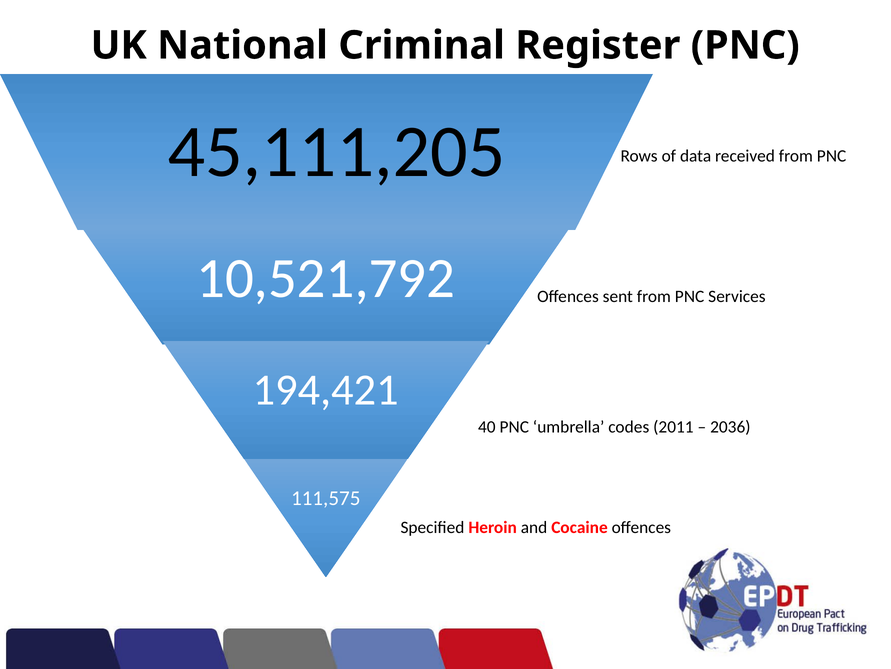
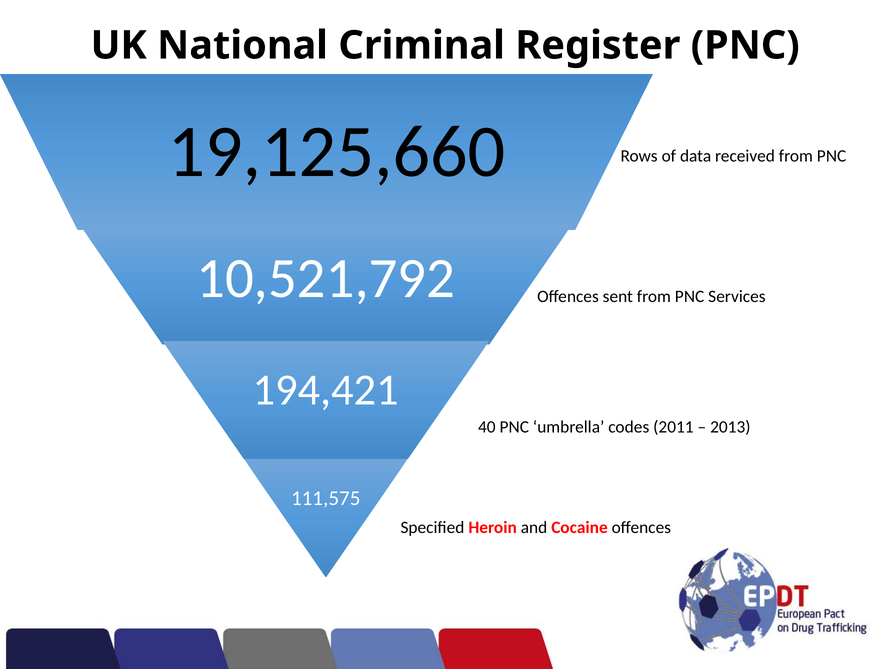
45,111,205: 45,111,205 -> 19,125,660 (337, 151)
2036: 2036 -> 2013 (730, 426)
